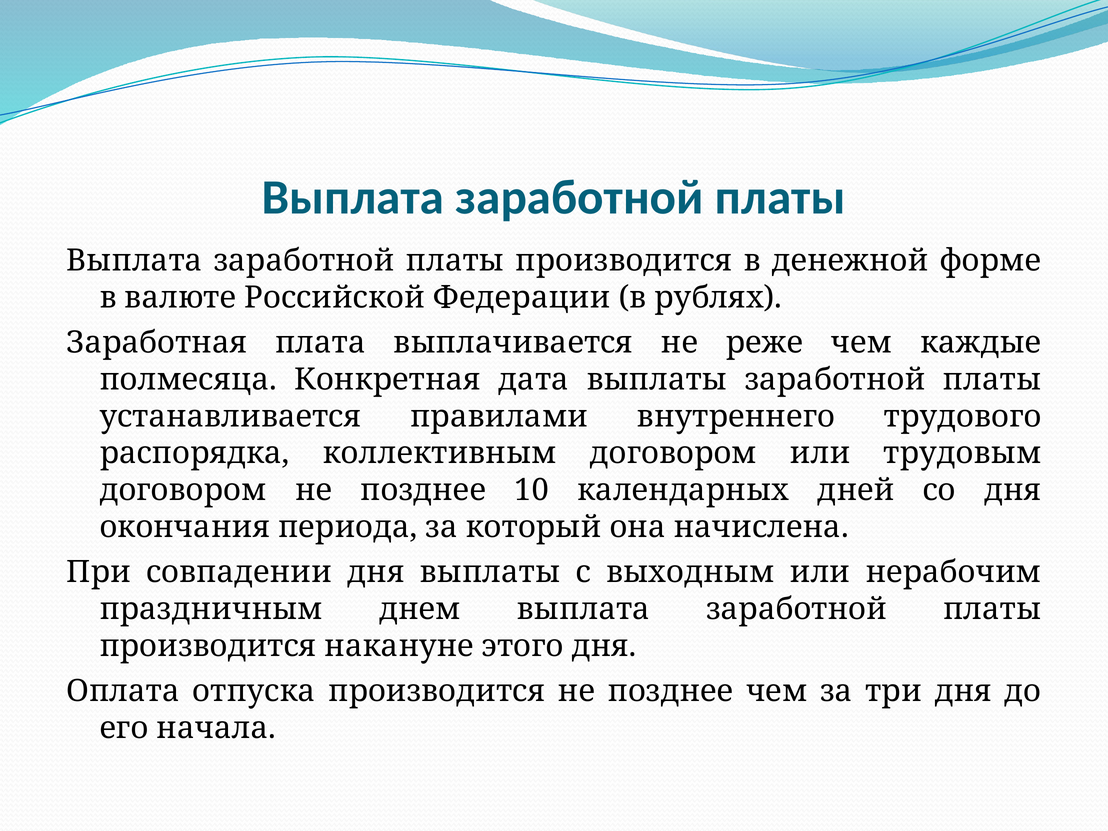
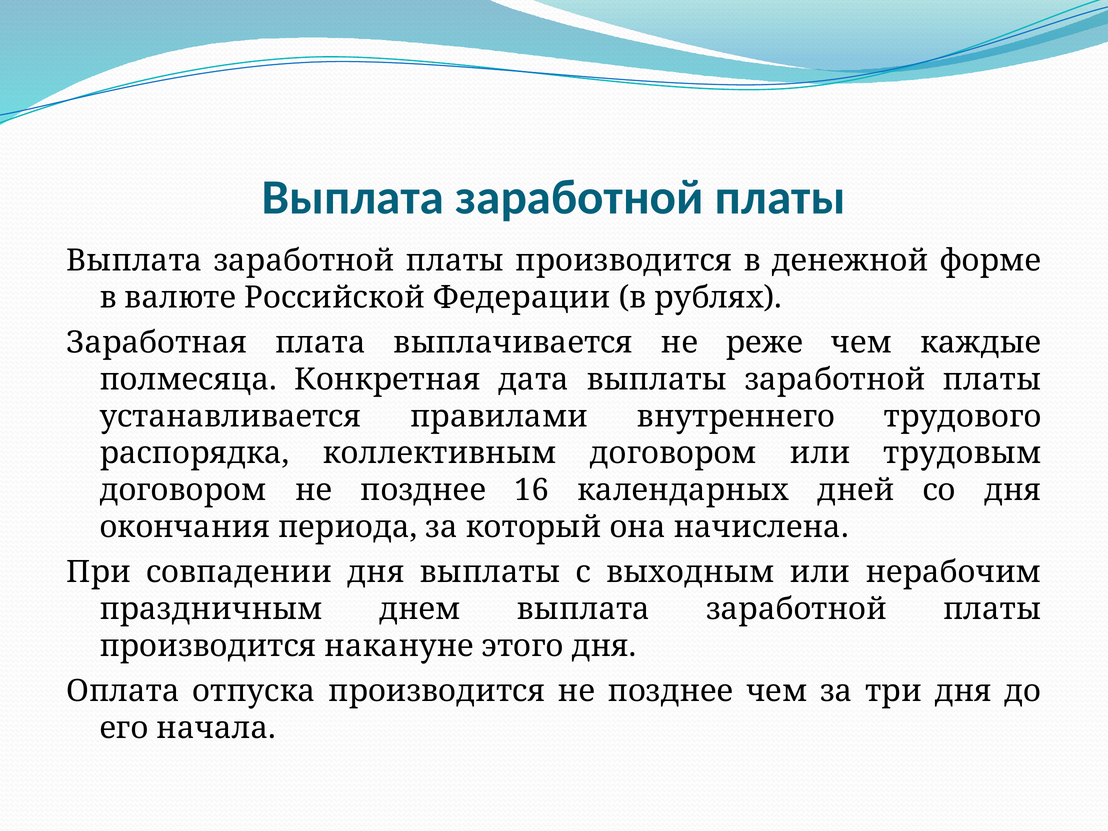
10: 10 -> 16 (532, 490)
